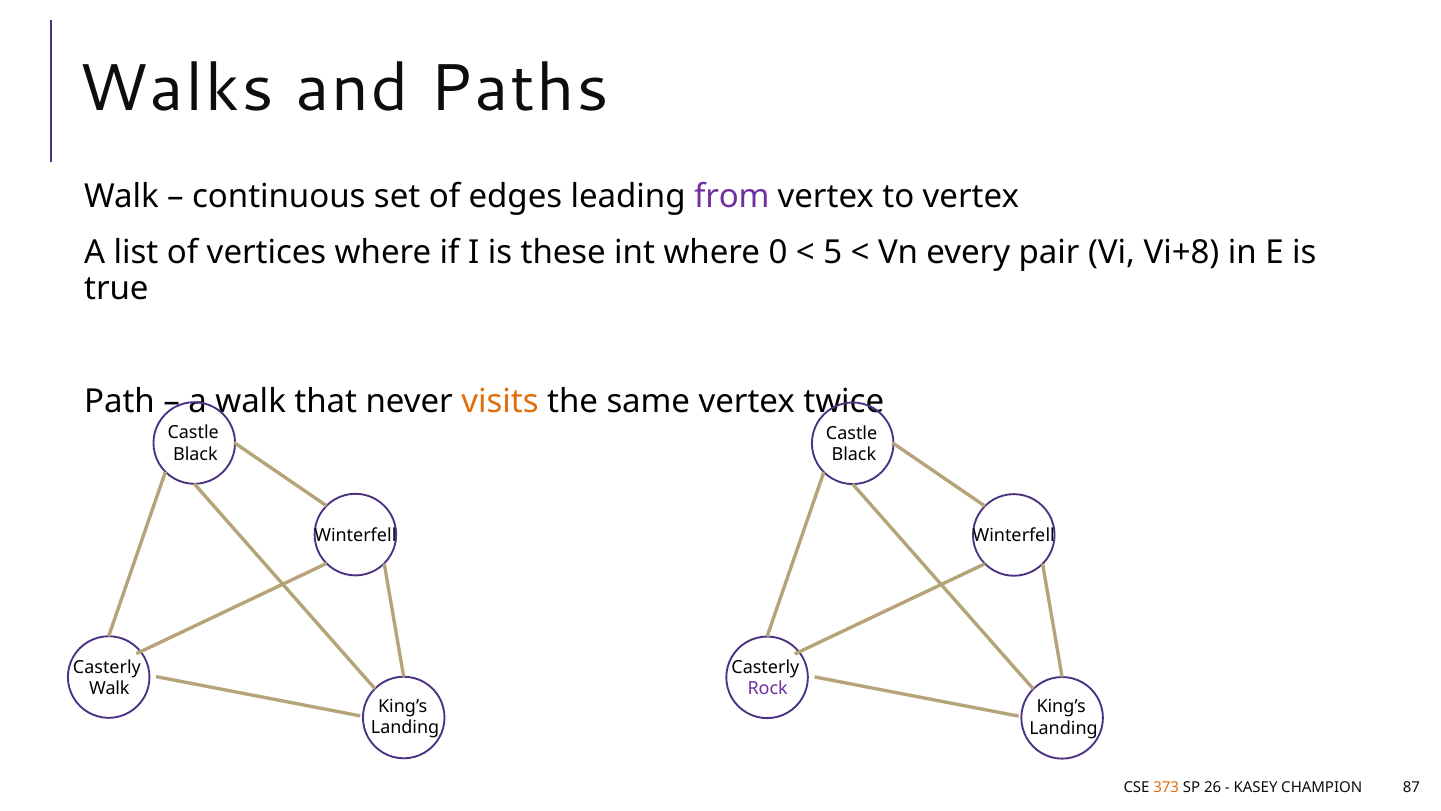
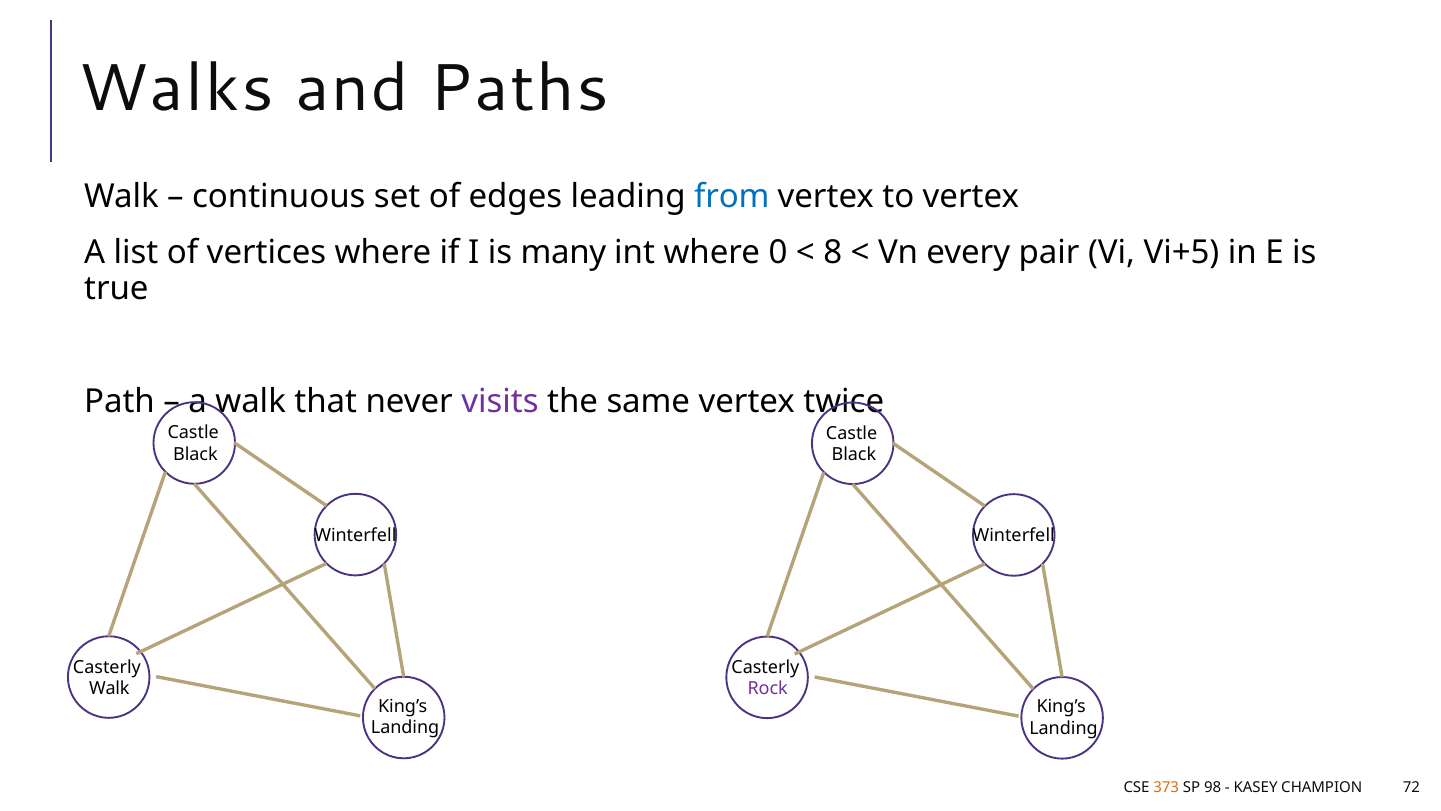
from colour: purple -> blue (732, 196)
these: these -> many (563, 253)
5: 5 -> 8 (833, 253)
Vi+8: Vi+8 -> Vi+5 (1181, 253)
visits colour: orange -> purple (500, 402)
26: 26 -> 98 (1213, 787)
87: 87 -> 72 (1411, 787)
